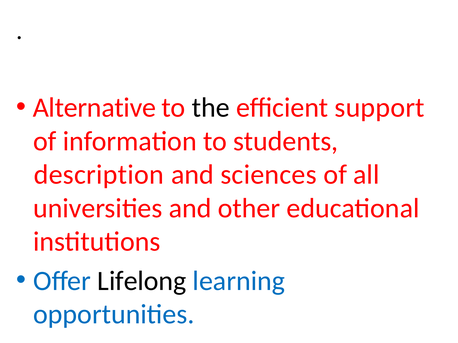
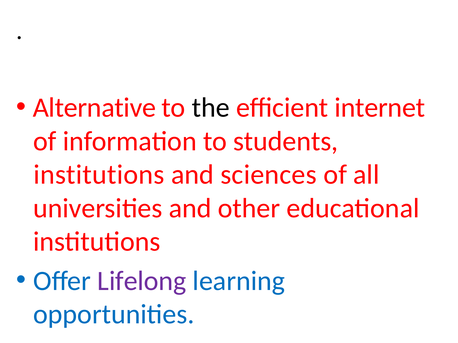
support: support -> internet (380, 108)
description: description -> institutions (99, 175)
Lifelong colour: black -> purple (142, 281)
